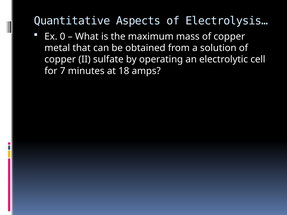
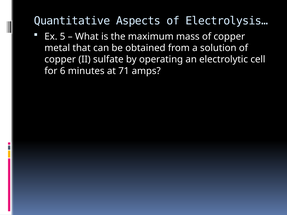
0: 0 -> 5 (63, 37)
7: 7 -> 6 (63, 71)
18: 18 -> 71 (124, 71)
